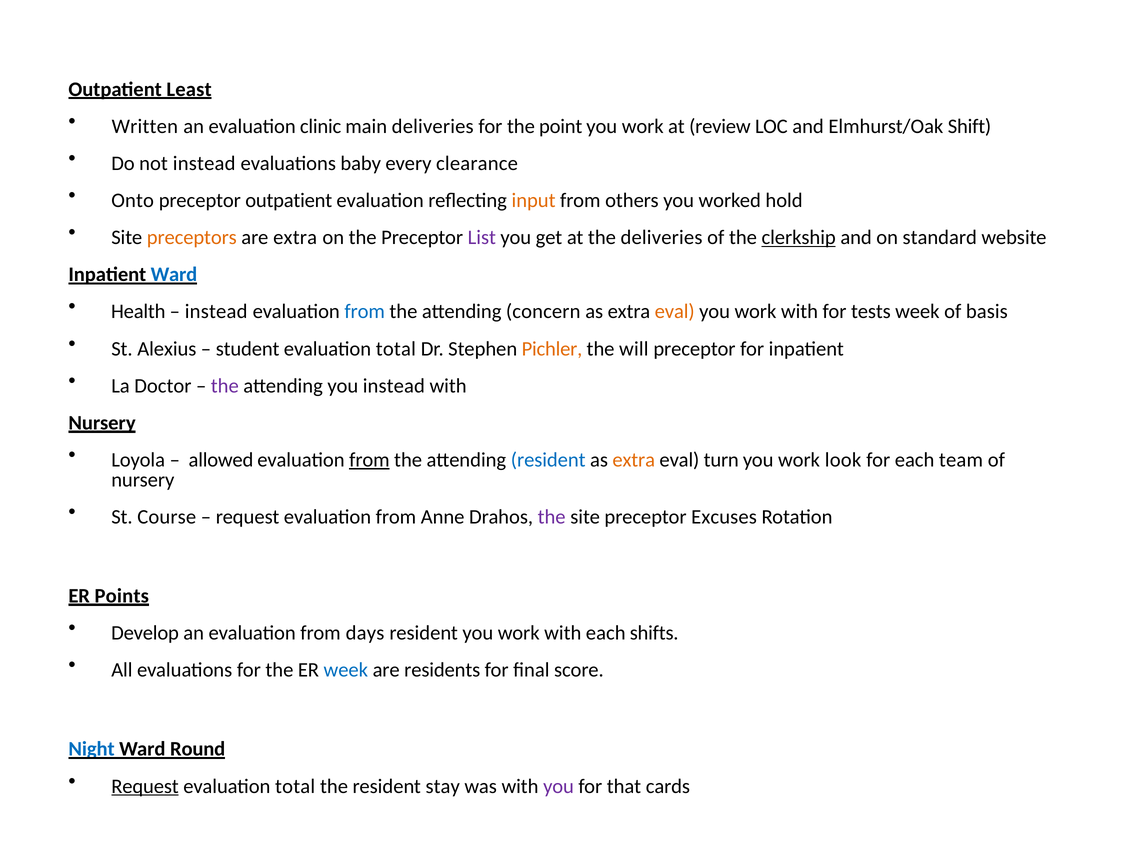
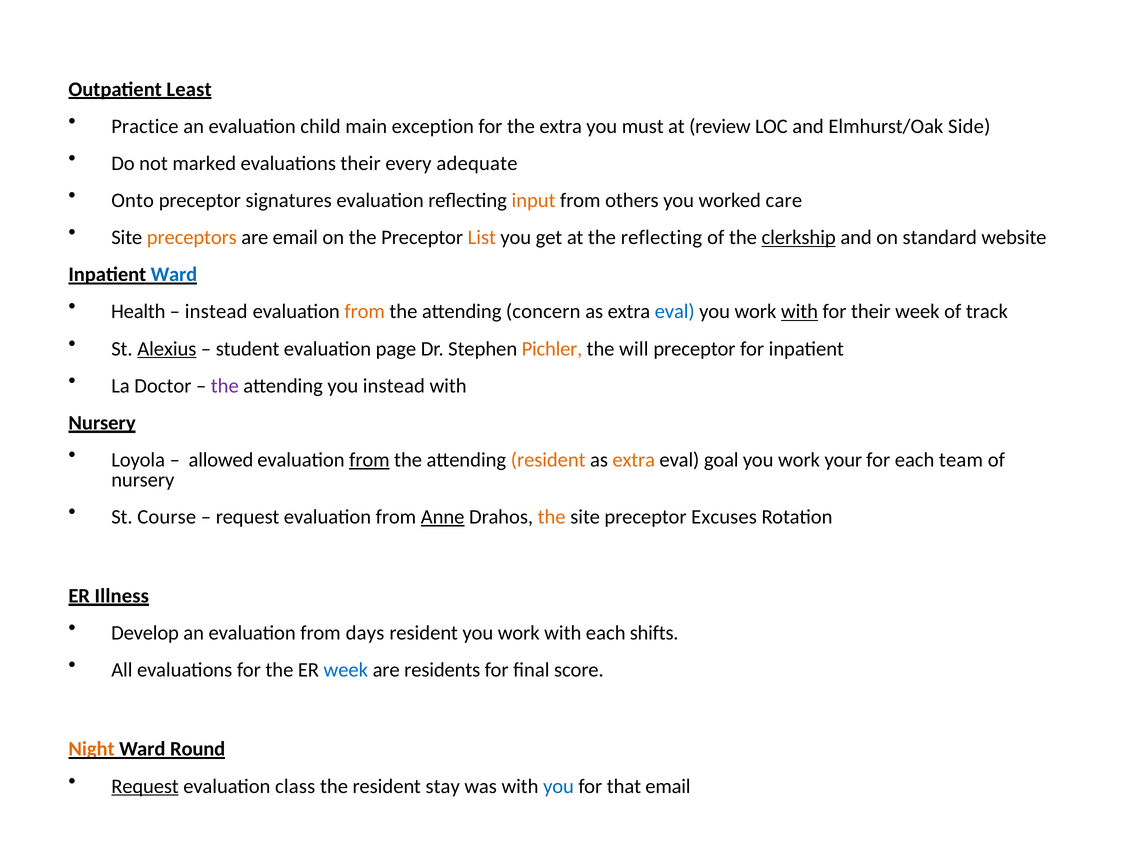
Written: Written -> Practice (145, 126)
clinic: clinic -> child (320, 126)
main deliveries: deliveries -> exception (433, 126)
the point: point -> extra (561, 126)
work: work -> must (643, 126)
Shift: Shift -> Side (969, 126)
not instead: instead -> marked (204, 163)
evaluations baby: baby -> their (361, 163)
clearance: clearance -> adequate (477, 163)
preceptor outpatient: outpatient -> signatures (289, 200)
hold: hold -> care (784, 200)
are extra: extra -> email (295, 237)
List colour: purple -> orange (482, 237)
the deliveries: deliveries -> reflecting (661, 237)
from colour: blue -> orange (365, 312)
eval colour: orange -> blue (675, 312)
with underline: none -> present (799, 312)
for tests: tests -> their (871, 312)
basis: basis -> track (987, 312)
Alexius underline: none -> present (167, 349)
total: total -> page (396, 349)
resident colour: blue -> orange (548, 460)
turn: turn -> goal (721, 460)
look: look -> your (843, 460)
Anne underline: none -> present (443, 517)
the colour: purple -> orange (552, 517)
Points: Points -> Illness (122, 596)
Night colour: blue -> orange (92, 749)
total: total -> class (295, 786)
you colour: purple -> blue (558, 786)
that cards: cards -> email (668, 786)
